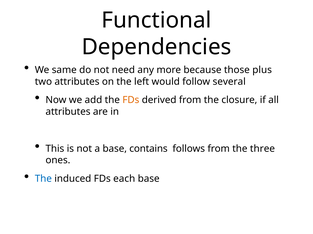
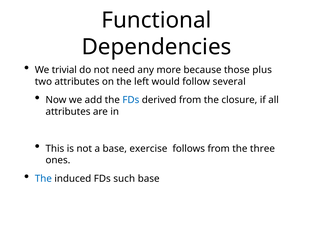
same: same -> trivial (64, 70)
FDs colour: orange -> blue (131, 100)
contains: contains -> exercise (148, 149)
each: each -> such (124, 179)
